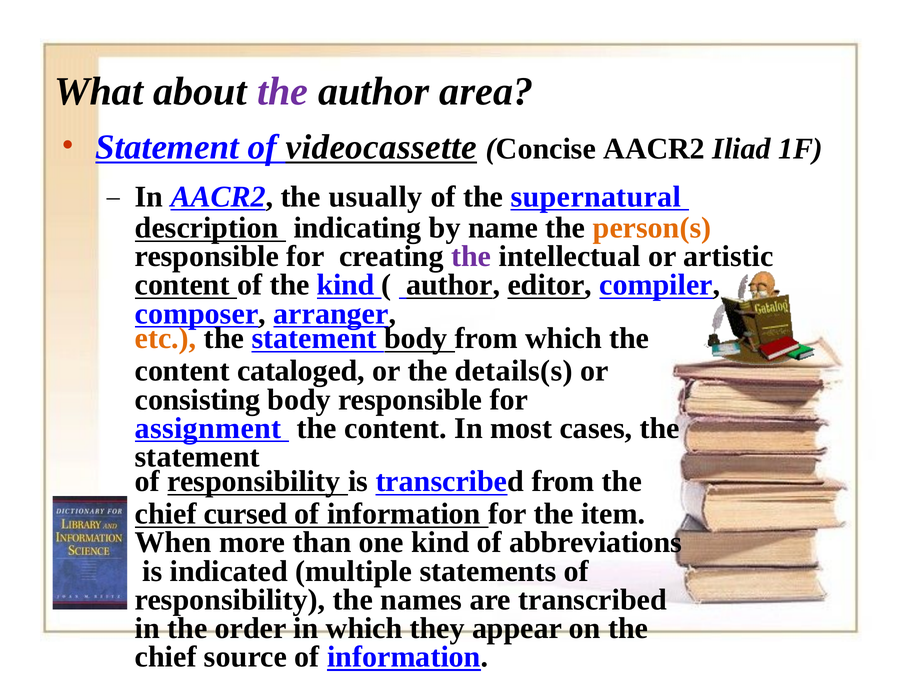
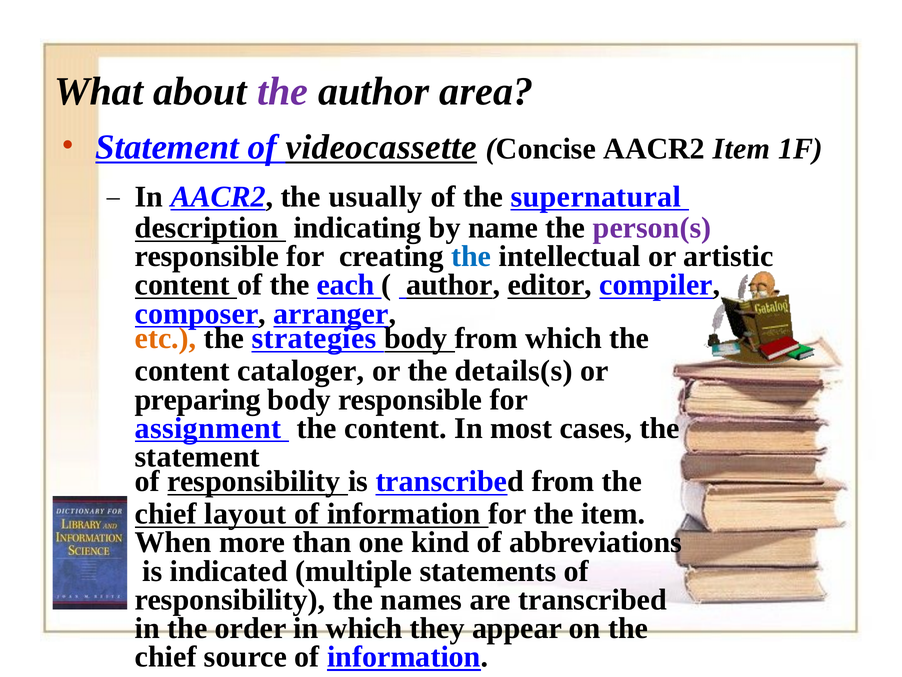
AACR2 Iliad: Iliad -> Item (741, 148)
person(s colour: orange -> purple (652, 228)
the colour: purple -> blue (471, 256)
the kind: kind -> each (346, 285)
statement: statement -> strategies (314, 338)
cataloged: cataloged -> cataloger (301, 371)
consisting: consisting -> preparing (198, 399)
cursed: cursed -> layout (245, 514)
